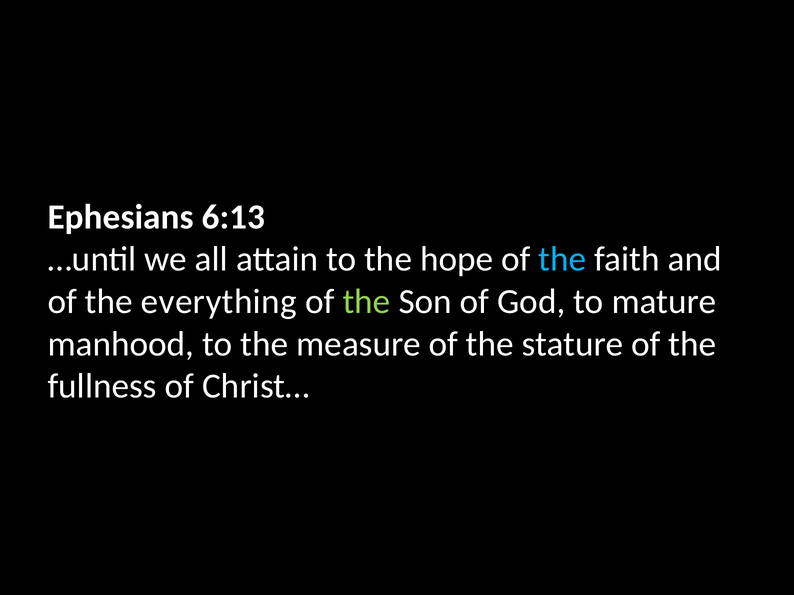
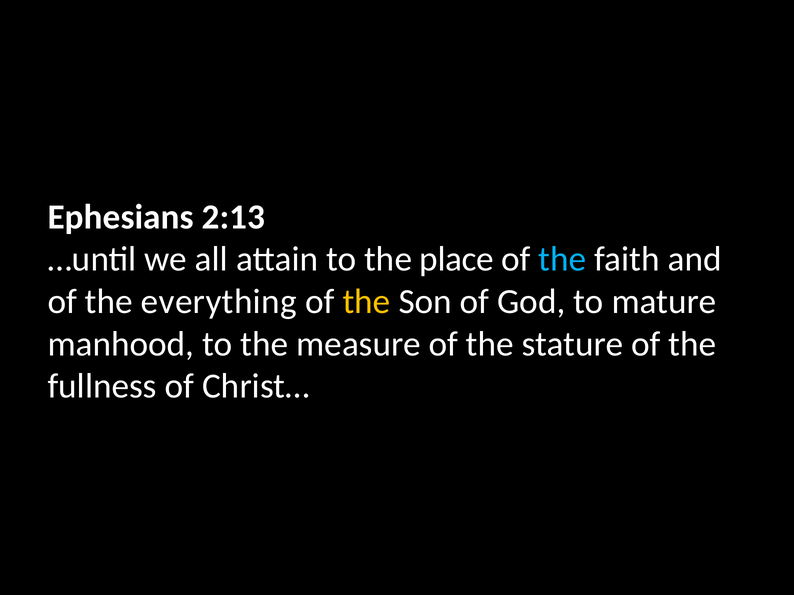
6:13: 6:13 -> 2:13 (233, 217)
hope: hope -> place (457, 259)
the colour: light green -> yellow (367, 302)
